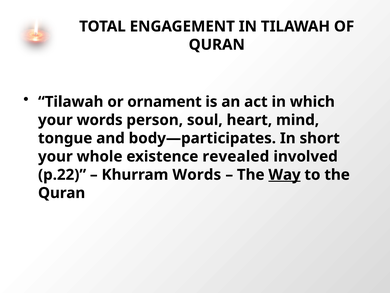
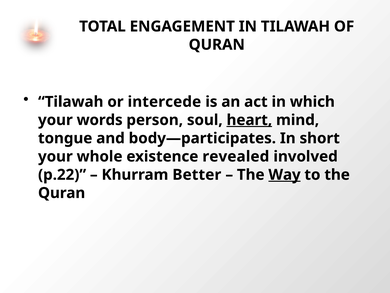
ornament: ornament -> intercede (164, 102)
heart underline: none -> present (249, 120)
Khurram Words: Words -> Better (197, 174)
